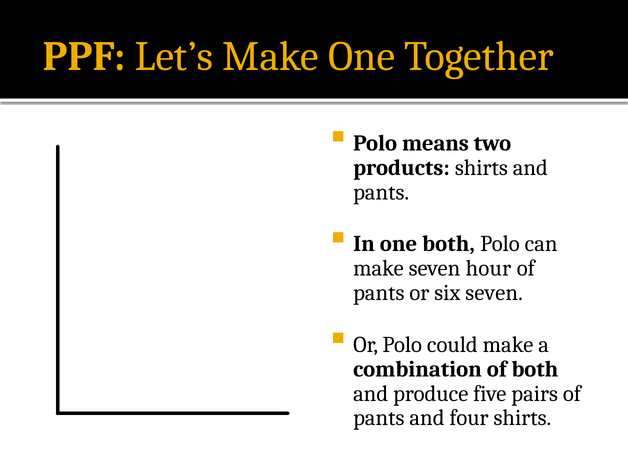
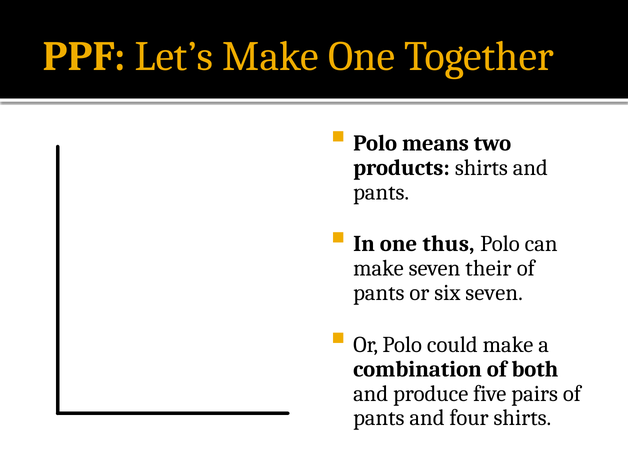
one both: both -> thus (448, 244)
hour: hour -> their (488, 268)
